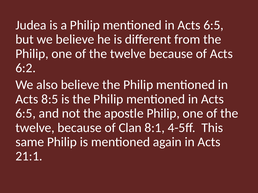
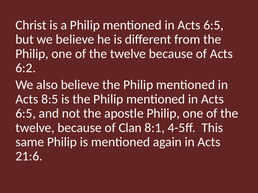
Judea: Judea -> Christ (31, 25)
21:1: 21:1 -> 21:6 (29, 157)
